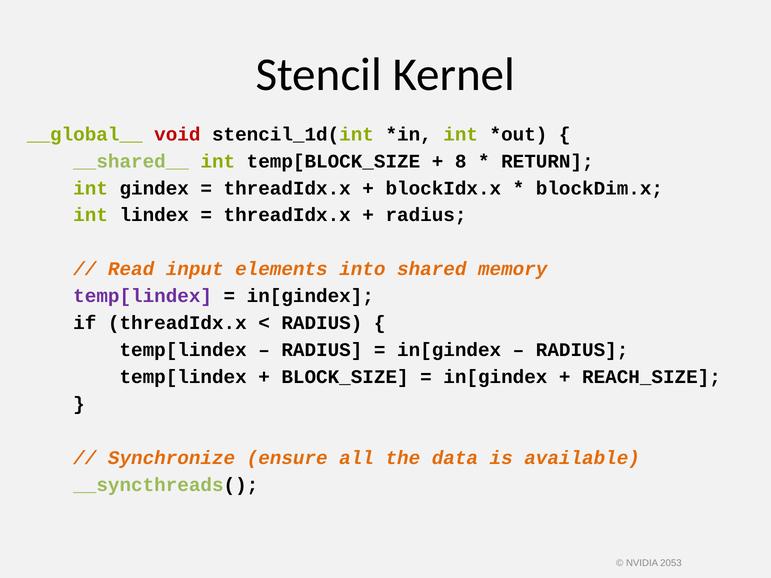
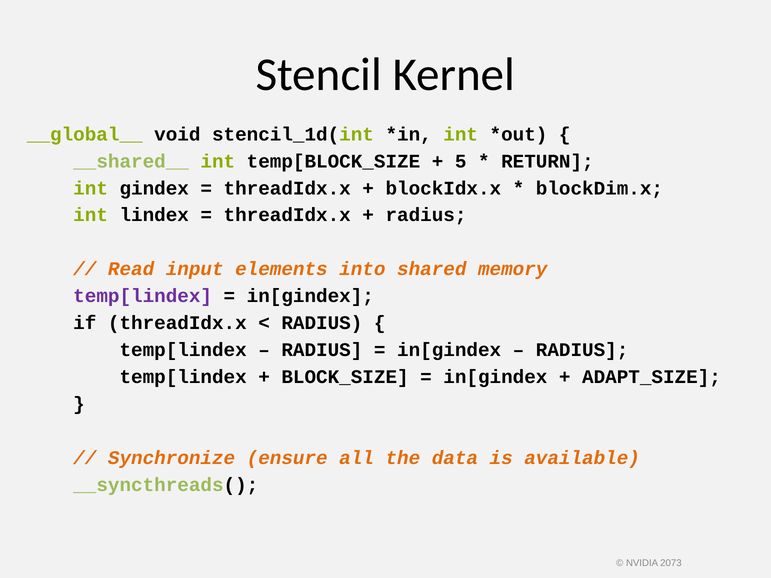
void colour: red -> black (177, 134)
8: 8 -> 5 (461, 161)
REACH_SIZE: REACH_SIZE -> ADAPT_SIZE (651, 377)
2053: 2053 -> 2073 (671, 563)
